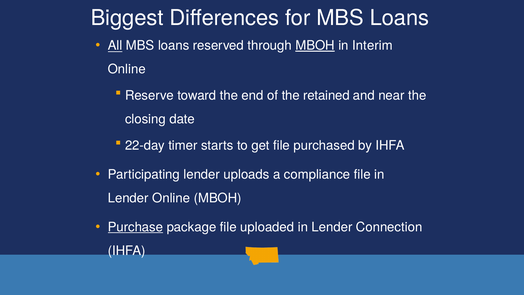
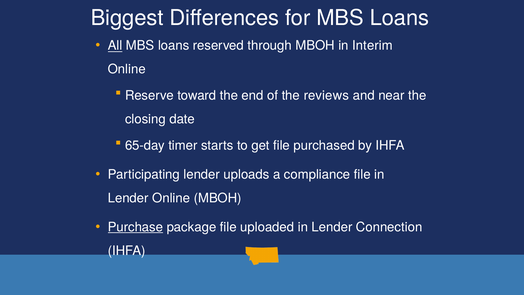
MBOH underline: present -> none (315, 45)
retained: retained -> reviews (326, 95)
22-day: 22-day -> 65-day (145, 145)
